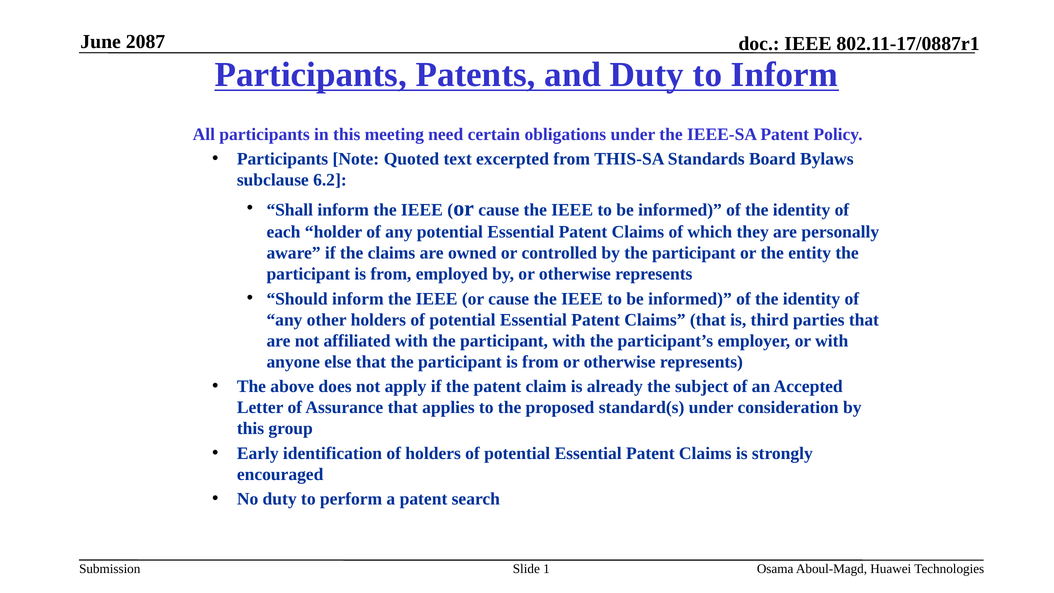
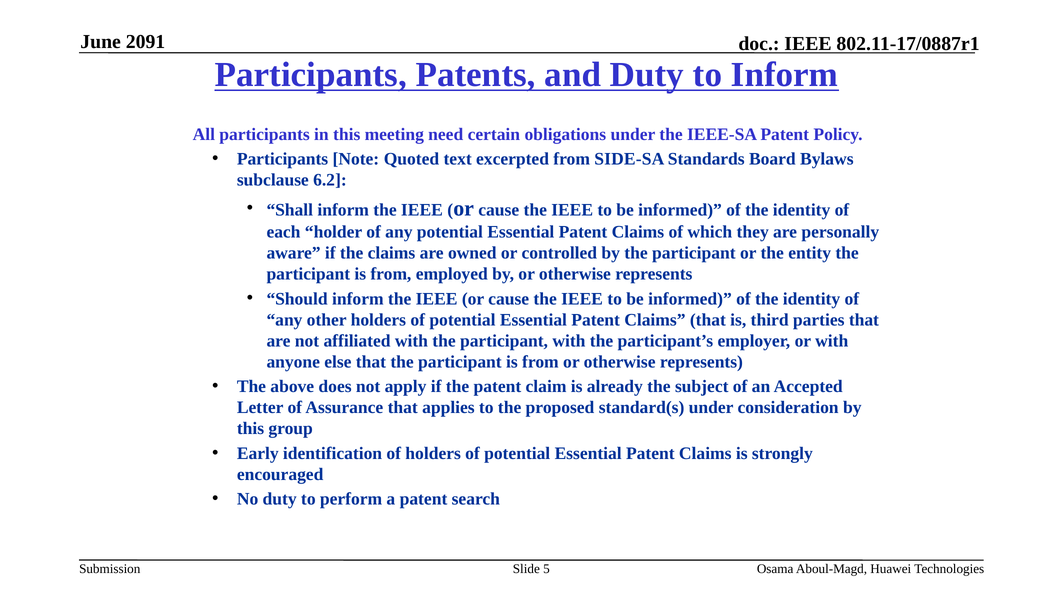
2087: 2087 -> 2091 (146, 42)
THIS-SA: THIS-SA -> SIDE-SA (629, 159)
1: 1 -> 5 (546, 569)
